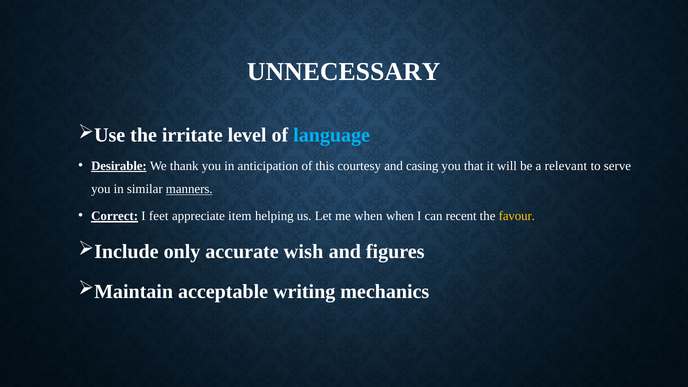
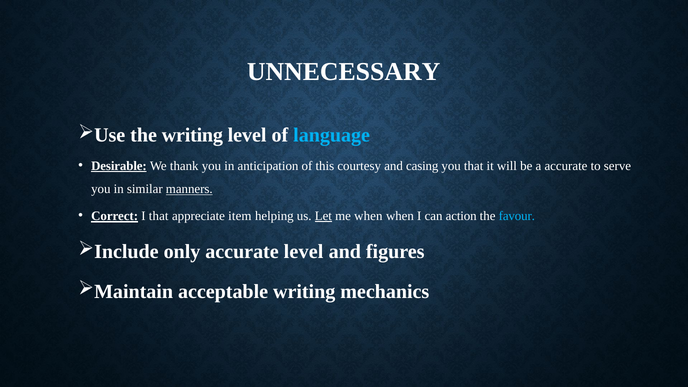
the irritate: irritate -> writing (192, 135)
a relevant: relevant -> accurate (566, 166)
I feet: feet -> that (159, 216)
Let underline: none -> present (323, 216)
recent: recent -> action (461, 216)
favour colour: yellow -> light blue (517, 216)
accurate wish: wish -> level (304, 252)
